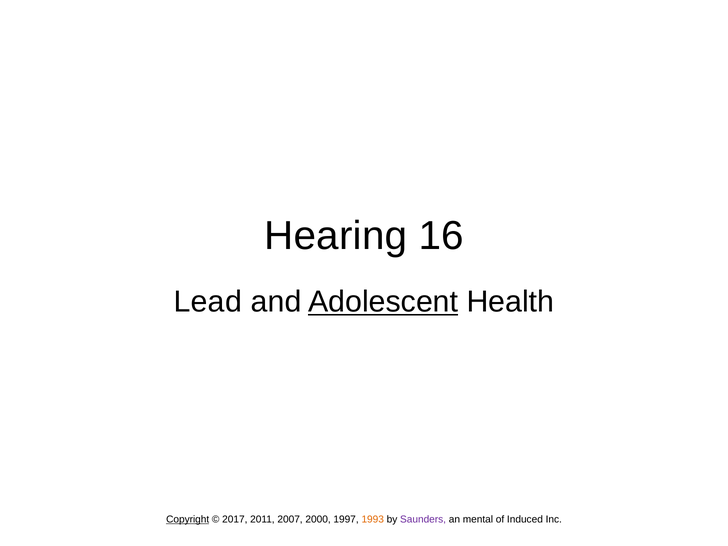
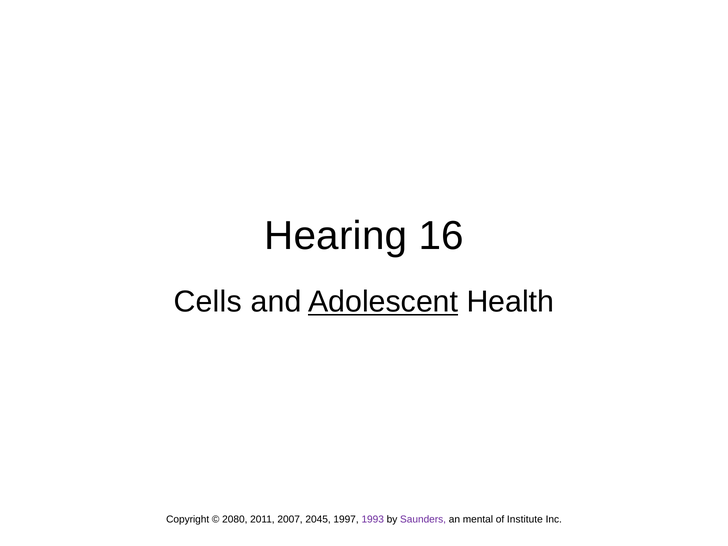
Lead: Lead -> Cells (208, 302)
Copyright underline: present -> none (188, 519)
2017: 2017 -> 2080 (235, 519)
2000: 2000 -> 2045 (318, 519)
1993 colour: orange -> purple (373, 519)
Induced: Induced -> Institute (525, 519)
